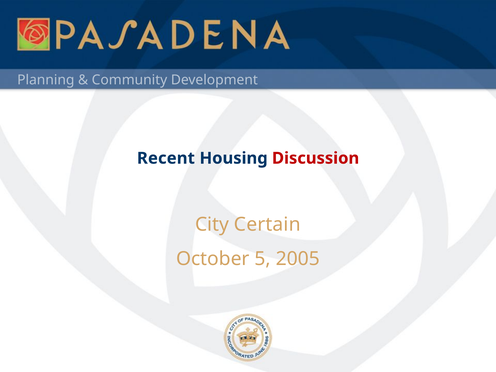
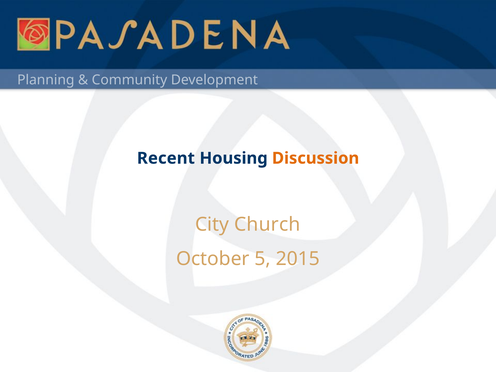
Discussion colour: red -> orange (316, 158)
Certain: Certain -> Church (267, 225)
2005: 2005 -> 2015 (298, 259)
